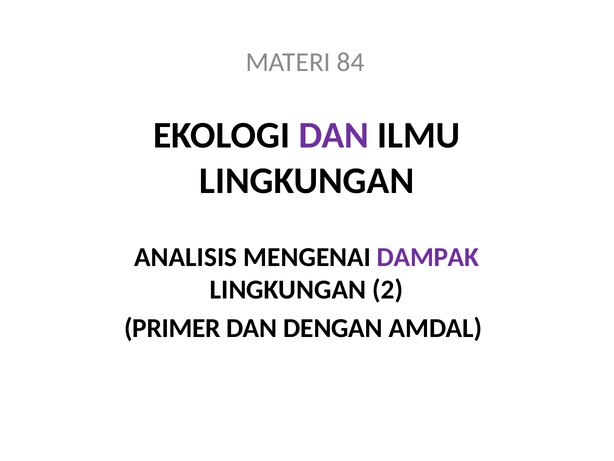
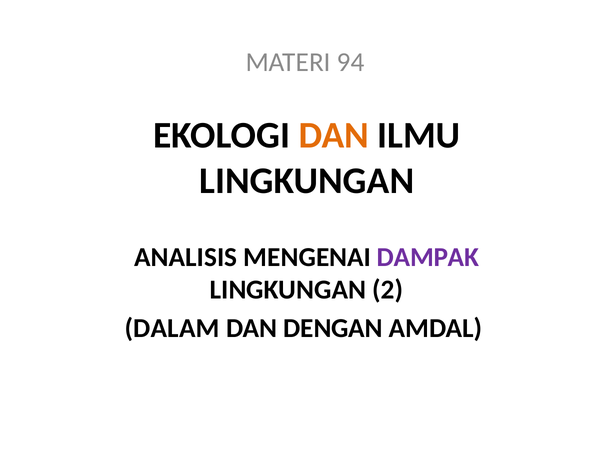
84: 84 -> 94 (351, 62)
DAN colour: purple -> orange (334, 135)
PRIMER: PRIMER -> DALAM (172, 328)
